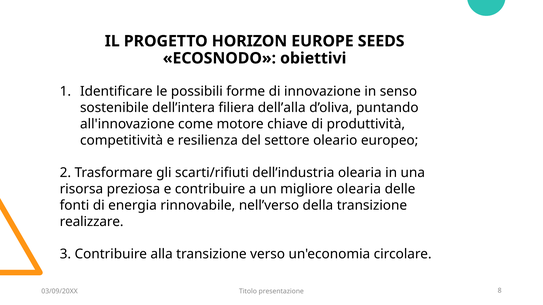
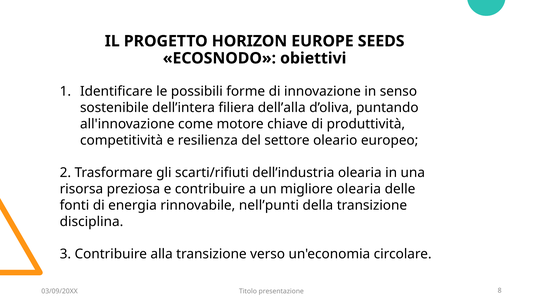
nell’verso: nell’verso -> nell’punti (269, 206)
realizzare: realizzare -> disciplina (92, 222)
